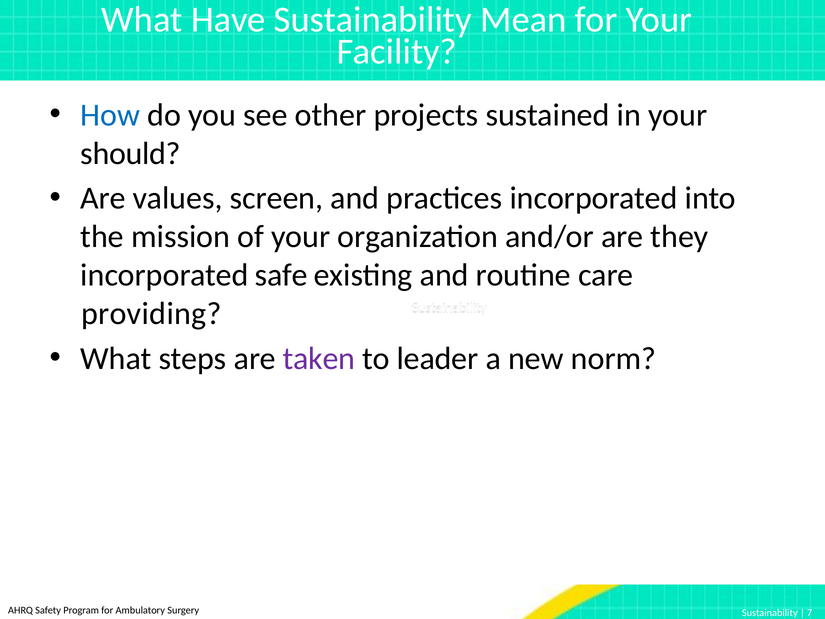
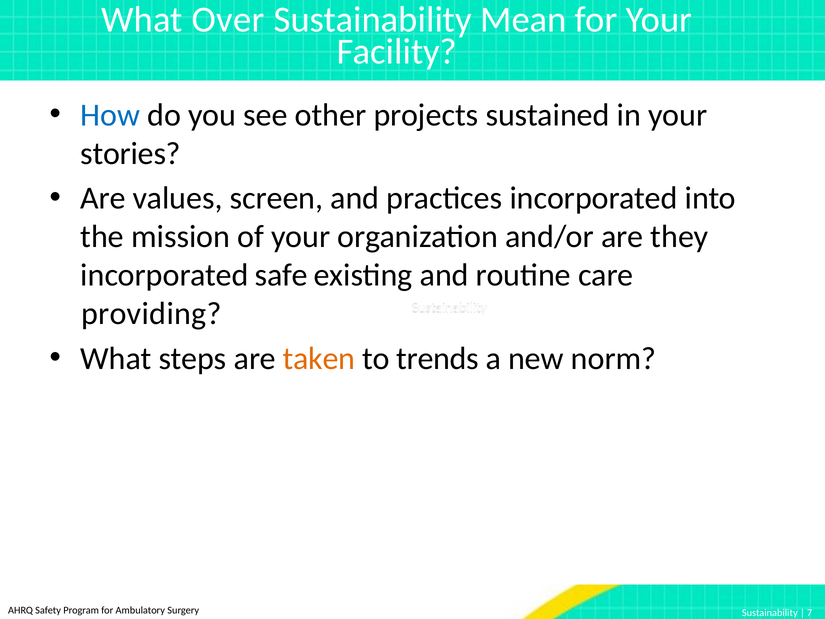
Have: Have -> Over (228, 20)
should: should -> stories (131, 153)
taken colour: purple -> orange (319, 358)
leader: leader -> trends (438, 358)
